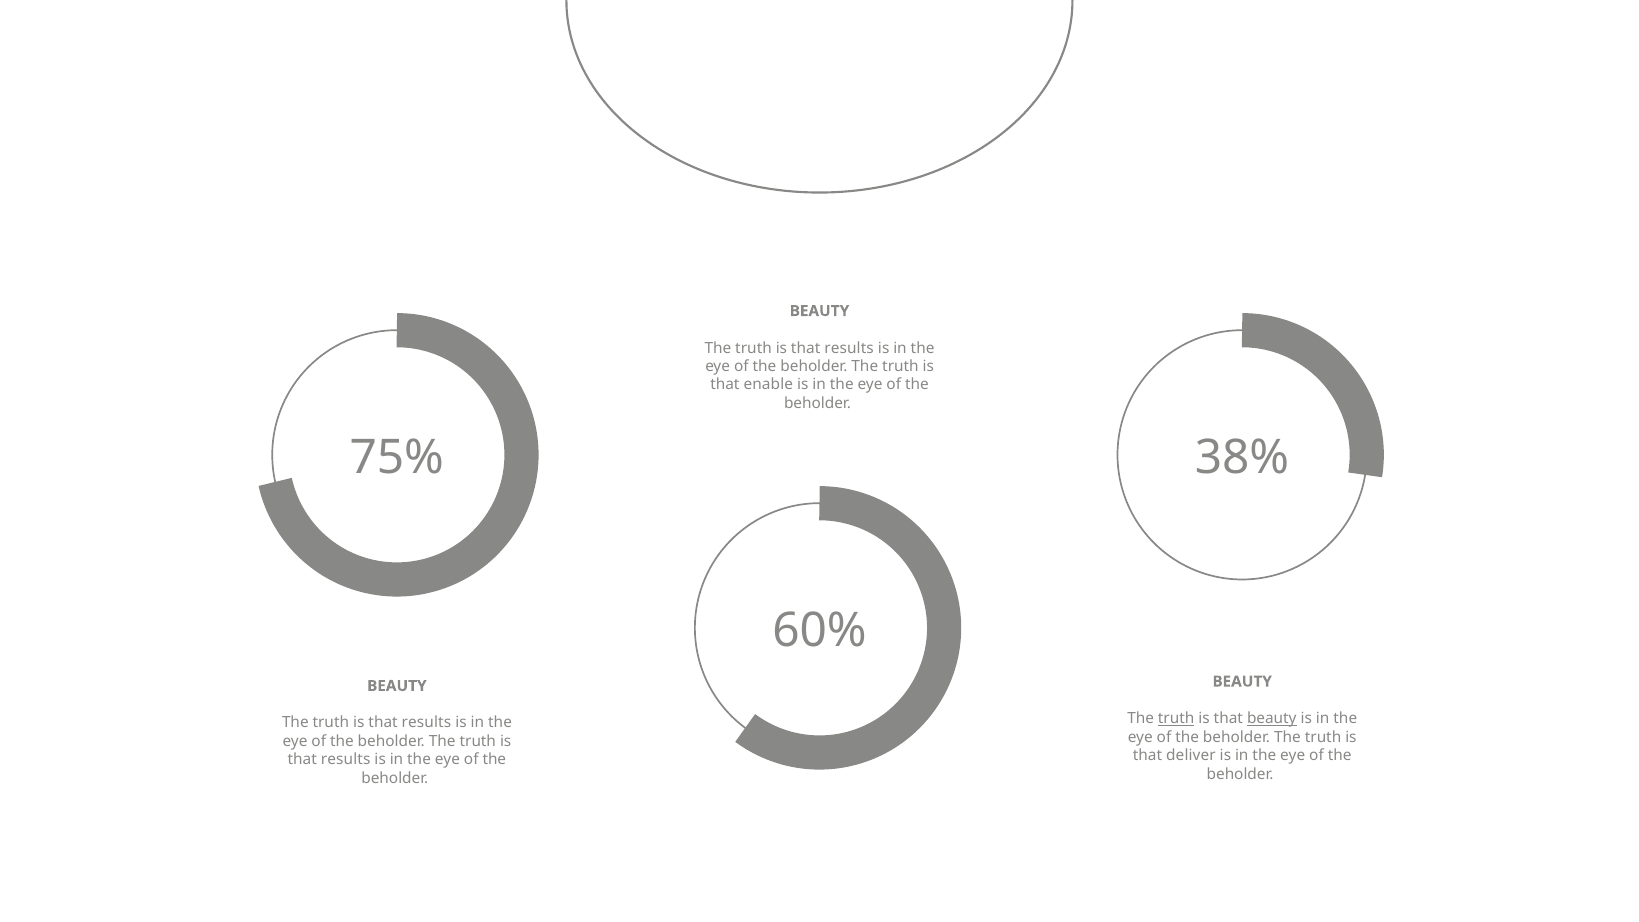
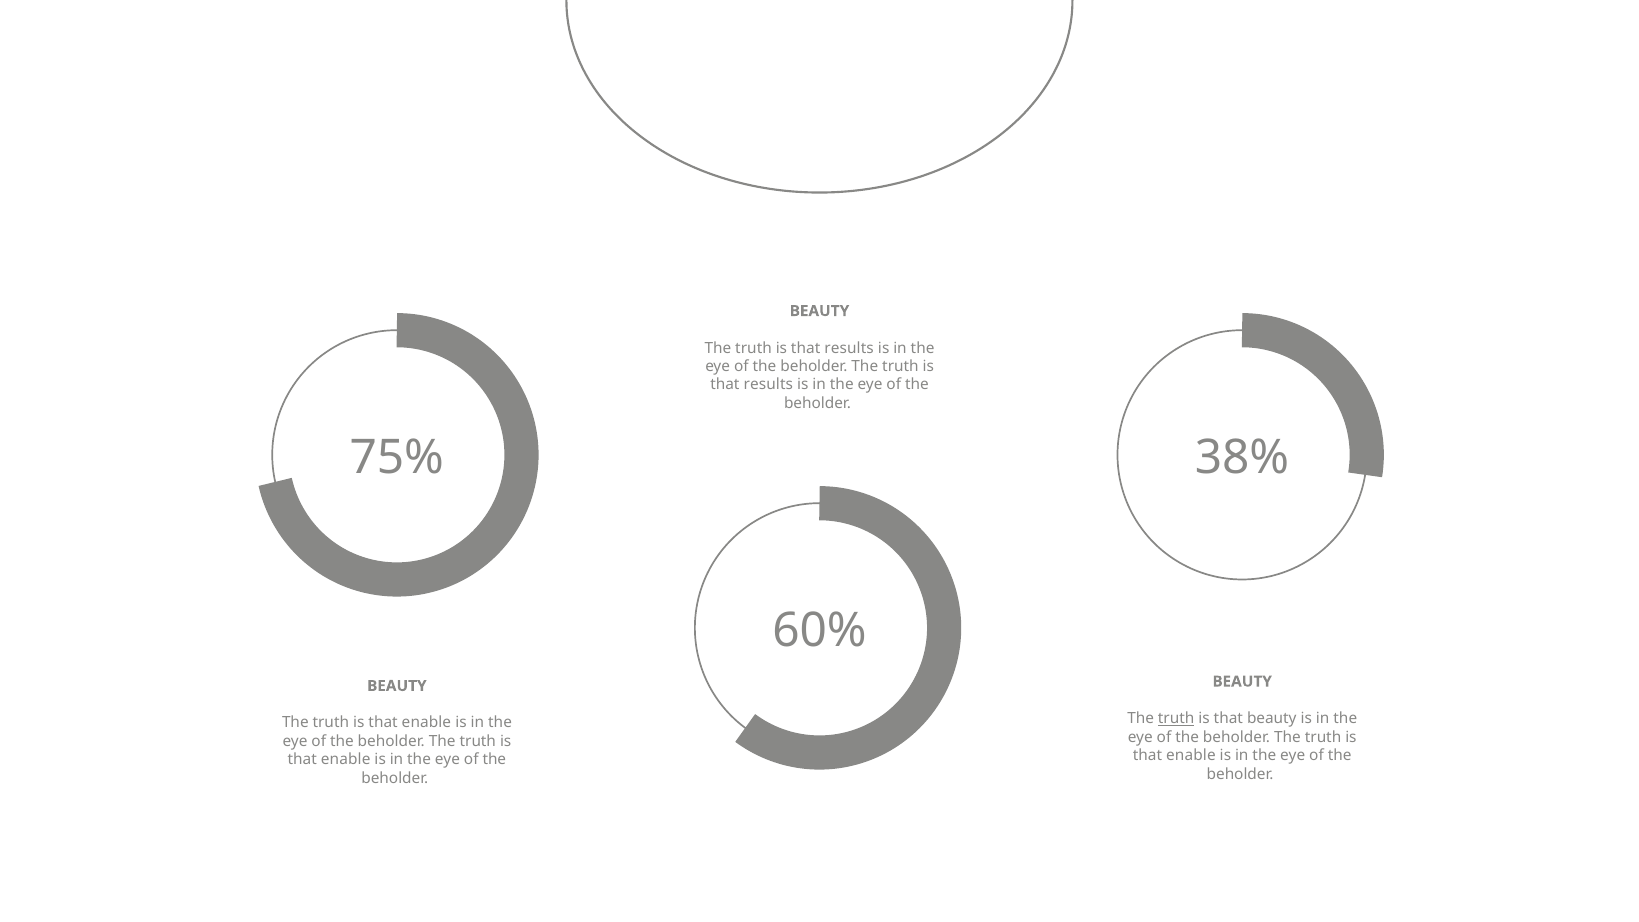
enable: enable -> results (768, 385)
beauty underline: present -> none (1272, 718)
results: results -> enable (426, 723)
deliver: deliver -> enable (1191, 755)
results: results -> enable (346, 760)
